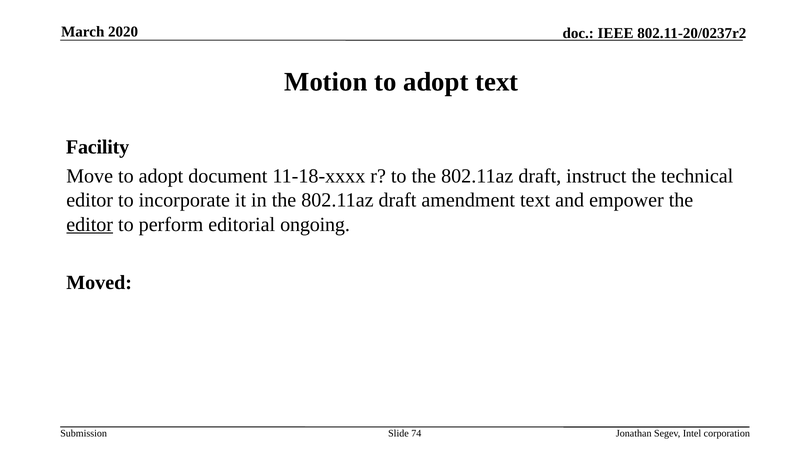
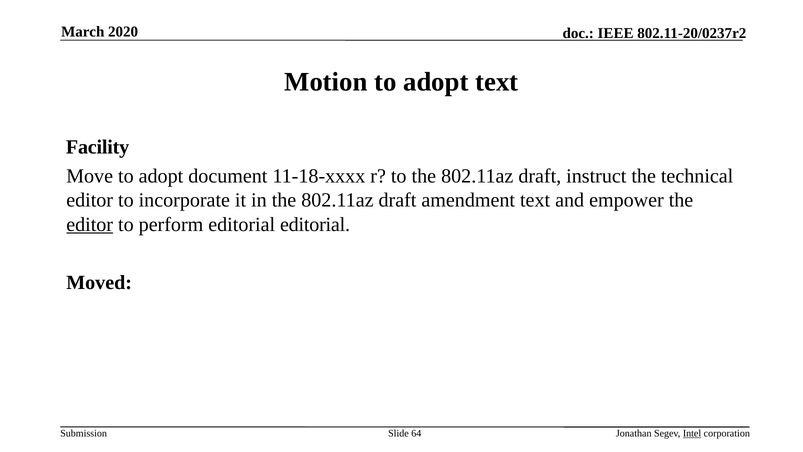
editorial ongoing: ongoing -> editorial (315, 224)
74: 74 -> 64 (416, 433)
Intel underline: none -> present (692, 433)
